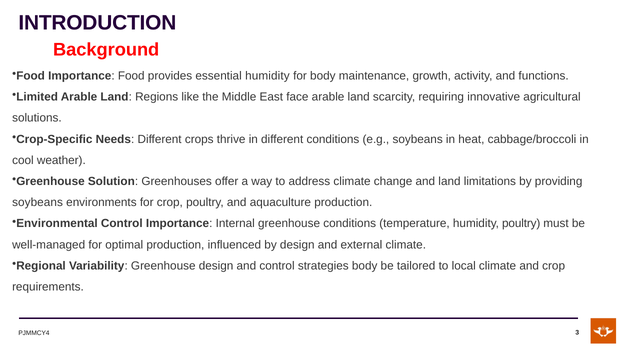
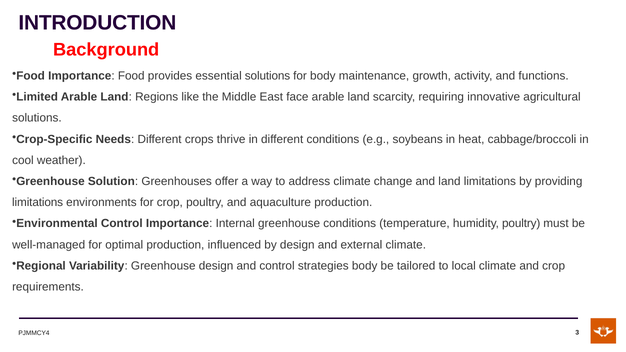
essential humidity: humidity -> solutions (268, 76)
soybeans: soybeans -> limitations (38, 203)
